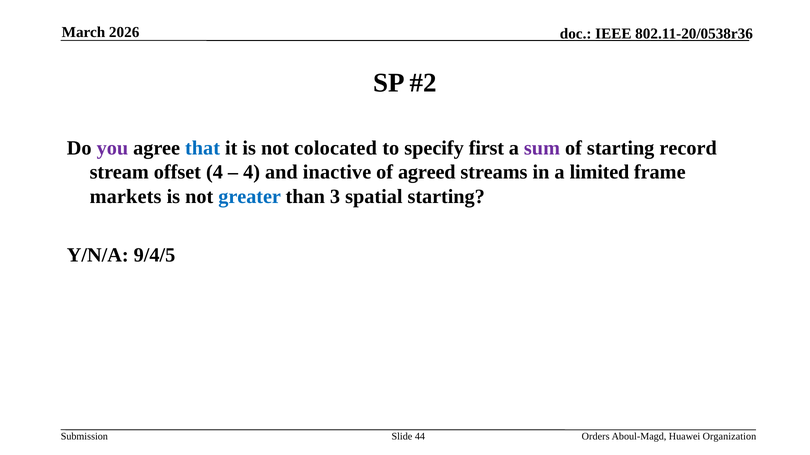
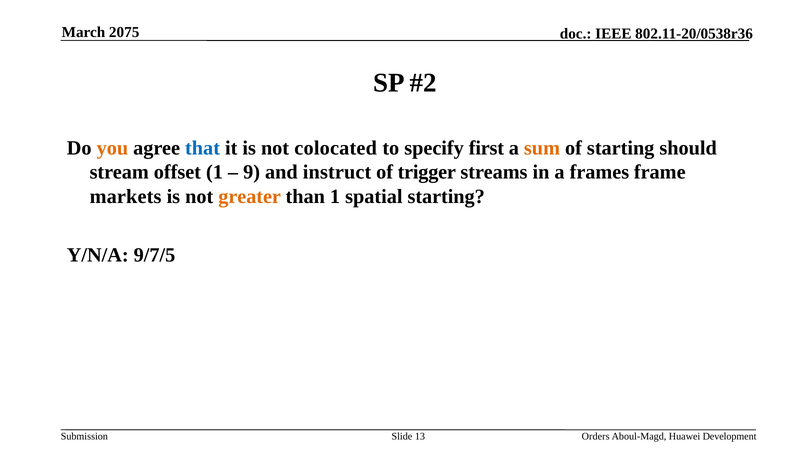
2026: 2026 -> 2075 (124, 32)
you colour: purple -> orange (112, 148)
sum colour: purple -> orange (542, 148)
record: record -> should (688, 148)
offset 4: 4 -> 1 (214, 173)
4: 4 -> 9 (252, 173)
inactive: inactive -> instruct (337, 173)
agreed: agreed -> trigger (427, 173)
limited: limited -> frames (599, 173)
greater colour: blue -> orange (250, 197)
than 3: 3 -> 1 (335, 197)
9/4/5: 9/4/5 -> 9/7/5 (155, 256)
44: 44 -> 13 (420, 437)
Organization: Organization -> Development (730, 437)
